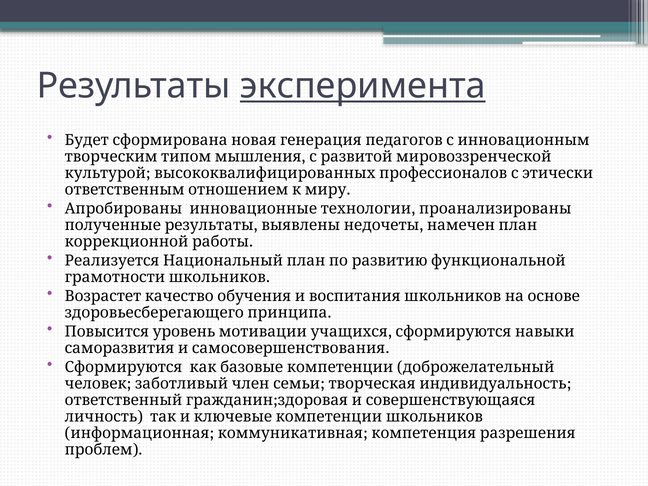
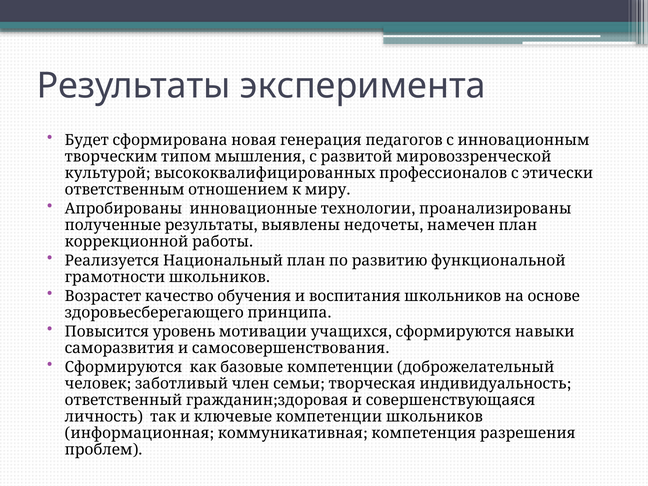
эксперимента underline: present -> none (363, 86)
